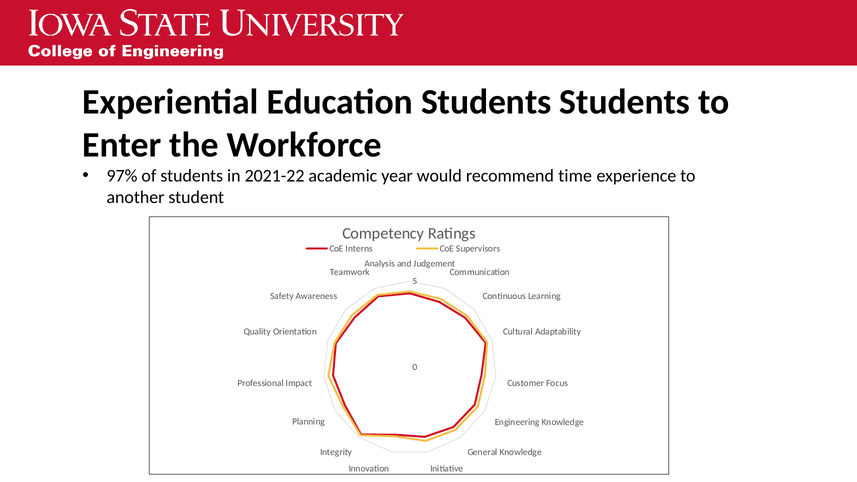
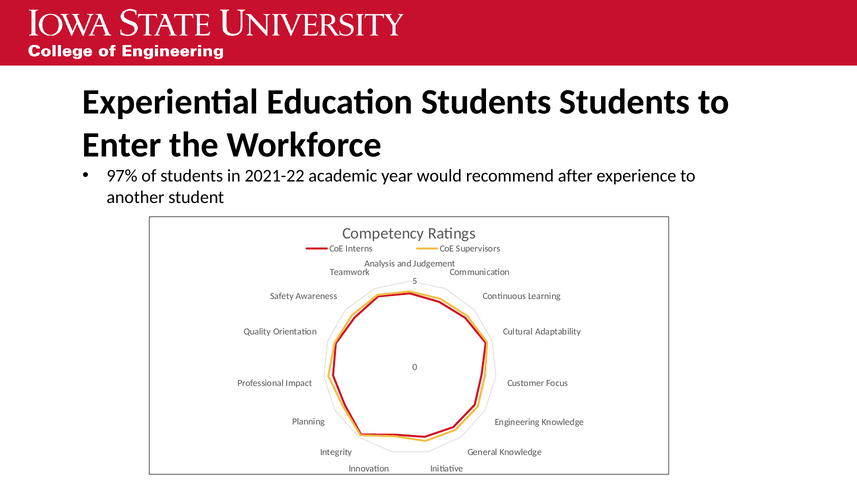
time: time -> after (575, 176)
